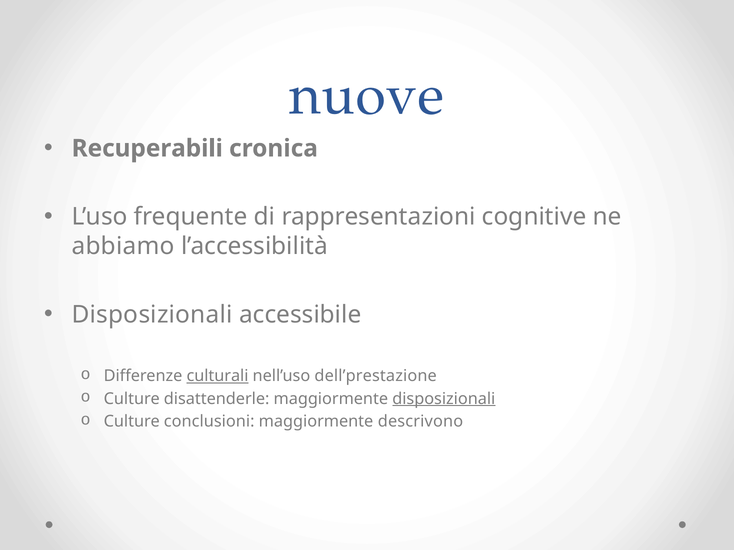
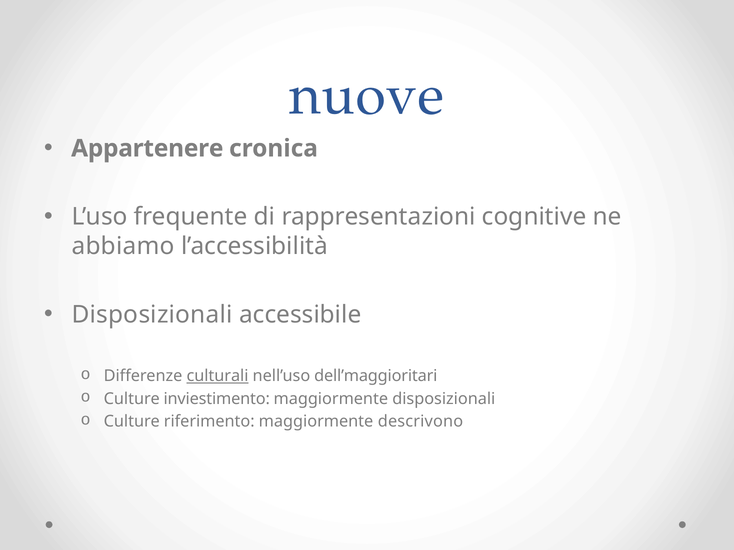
Recuperabili: Recuperabili -> Appartenere (147, 149)
dell’prestazione: dell’prestazione -> dell’maggioritari (376, 376)
disattenderle: disattenderle -> inviestimento (217, 399)
disposizionali underline: present -> none (444, 399)
conclusioni: conclusioni -> riferimento (209, 422)
